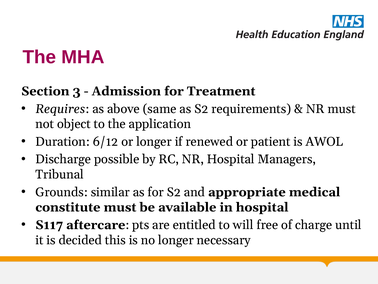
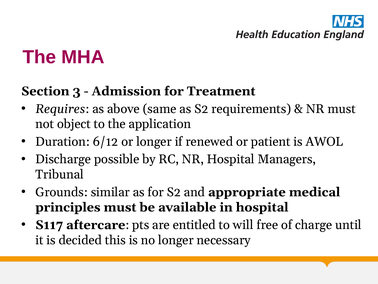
constitute: constitute -> principles (68, 207)
